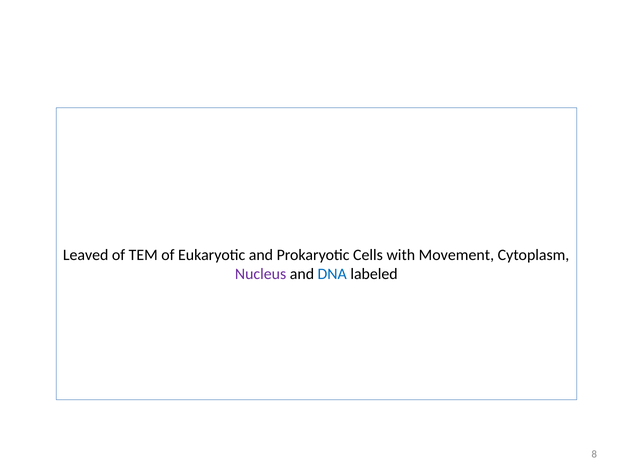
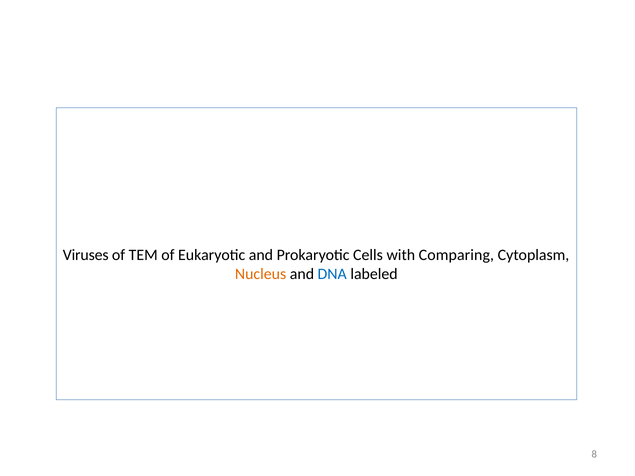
Leaved: Leaved -> Viruses (86, 255)
Movement: Movement -> Comparing (456, 255)
Nucleus colour: purple -> orange (261, 274)
